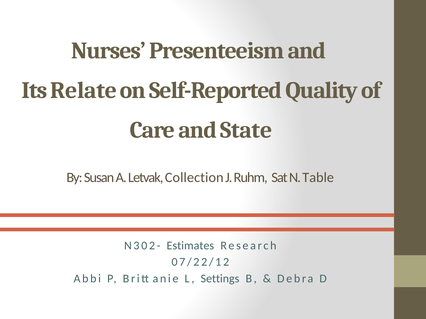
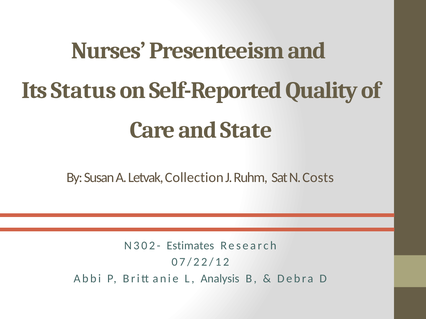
Relate: Relate -> Status (84, 90)
Table: Table -> Costs (318, 178)
Settings: Settings -> Analysis (220, 279)
